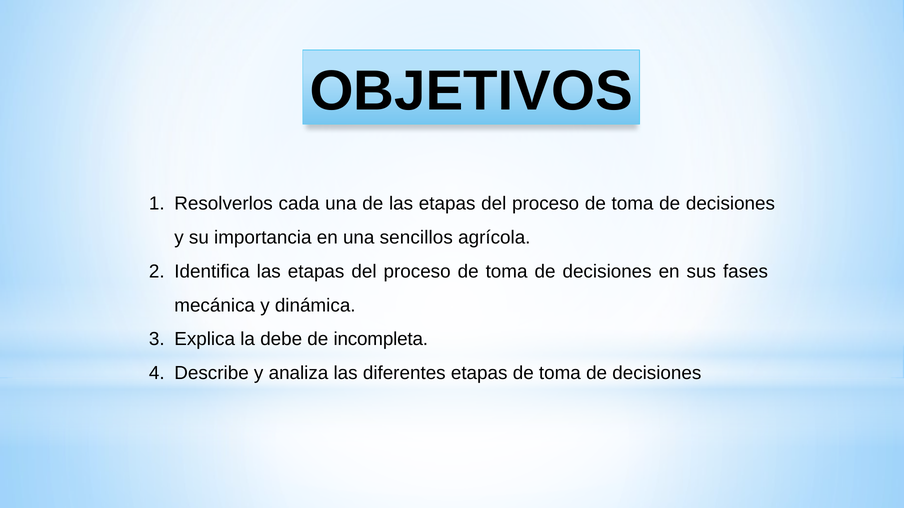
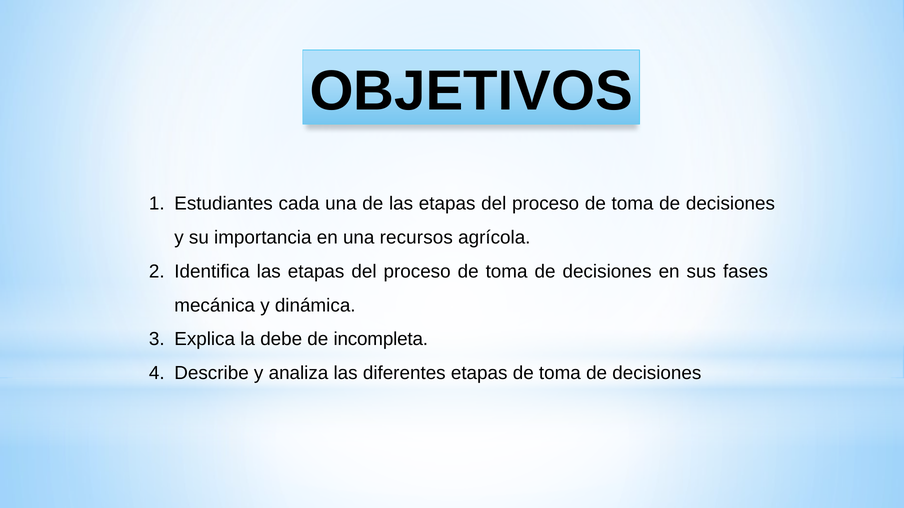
Resolverlos: Resolverlos -> Estudiantes (224, 204)
sencillos: sencillos -> recursos (416, 238)
